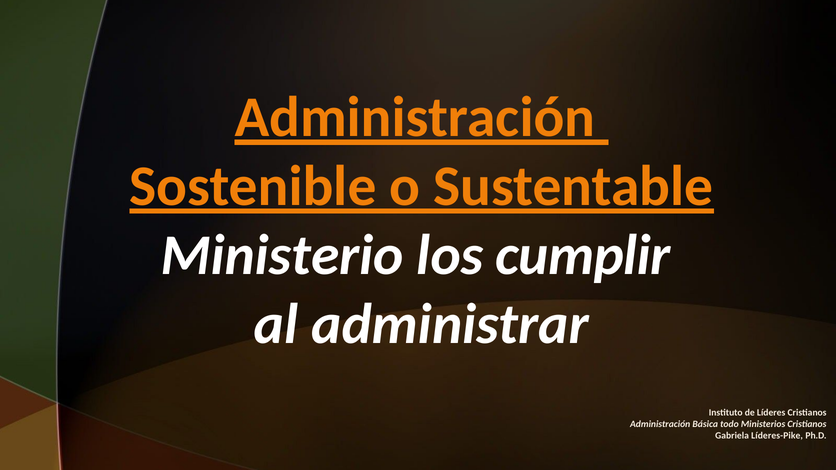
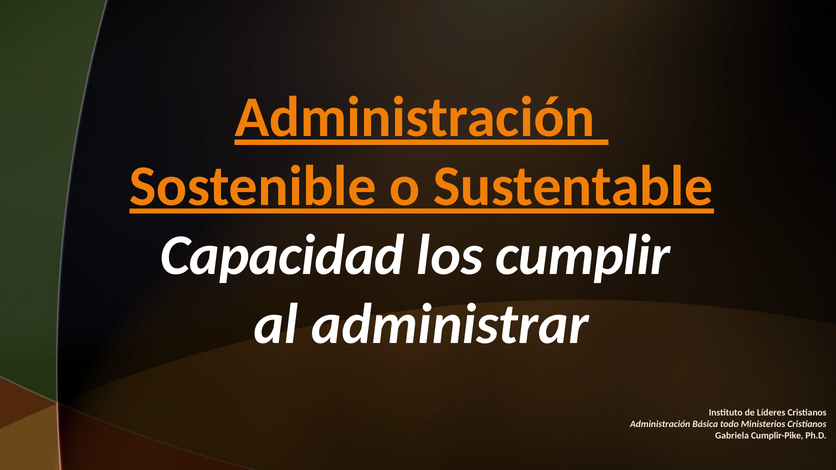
Ministerio: Ministerio -> Capacidad (282, 255)
Líderes-Pike: Líderes-Pike -> Cumplir-Pike (777, 436)
